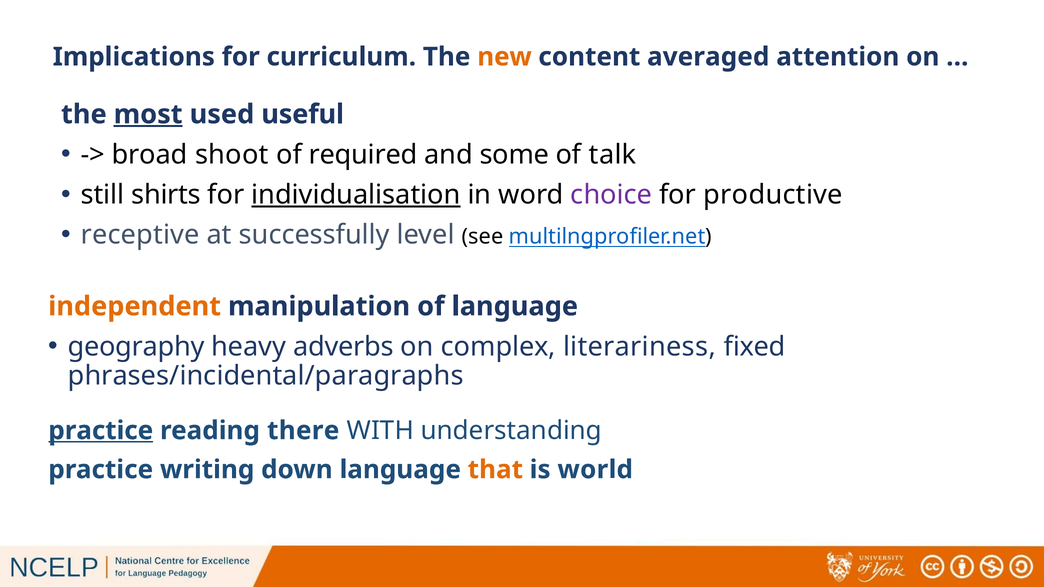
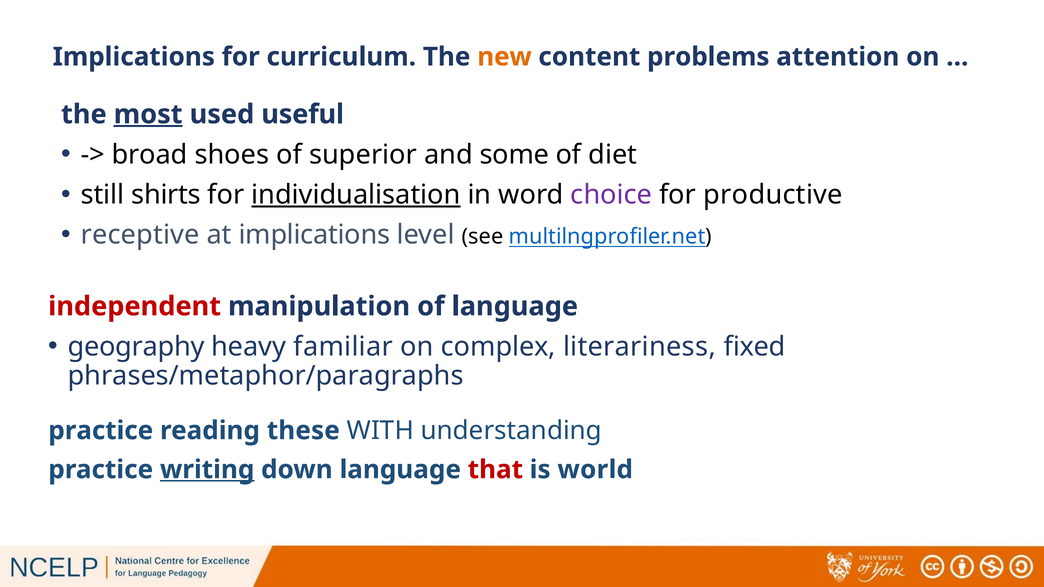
averaged: averaged -> problems (708, 57)
shoot: shoot -> shoes (232, 155)
required: required -> superior (363, 155)
talk: talk -> diet (613, 155)
at successfully: successfully -> implications (314, 235)
independent colour: orange -> red (135, 307)
adverbs: adverbs -> familiar (343, 347)
phrases/incidental/paragraphs: phrases/incidental/paragraphs -> phrases/metaphor/paragraphs (266, 376)
practice underline: present -> none (101, 431)
there: there -> these (303, 431)
writing underline: none -> present (207, 470)
that colour: orange -> red (495, 470)
